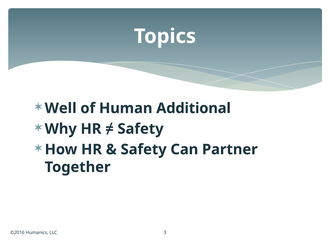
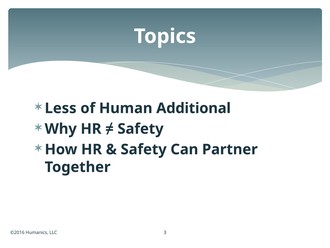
Well: Well -> Less (61, 108)
